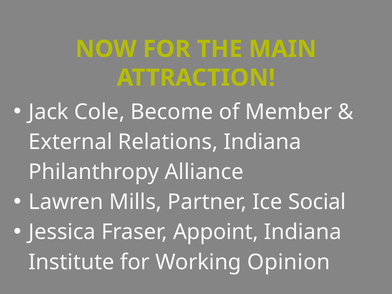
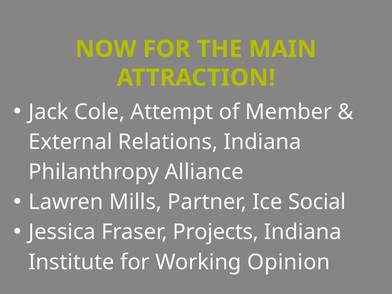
Become: Become -> Attempt (172, 112)
Appoint: Appoint -> Projects (216, 232)
